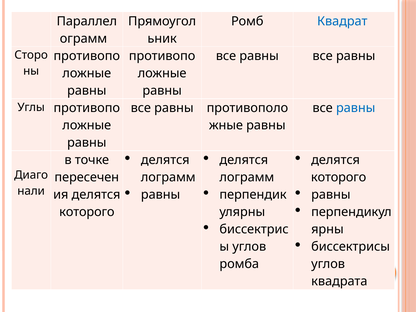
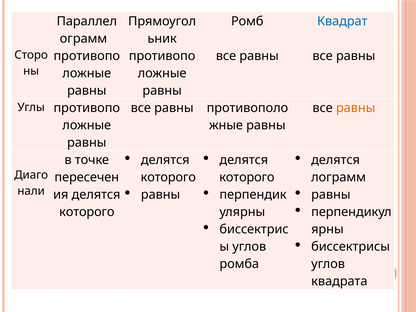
равны colour: blue -> orange (356, 108)
лограмм: лограмм -> которого (168, 177)
лограмм: лограмм -> которого (247, 177)
которого: которого -> лограмм (339, 177)
